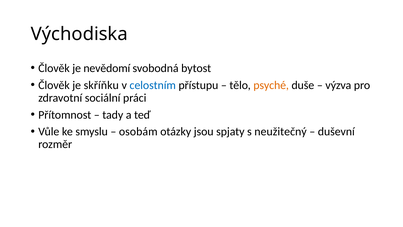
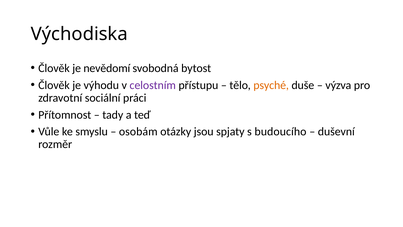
skříňku: skříňku -> výhodu (101, 85)
celostním colour: blue -> purple (153, 85)
neužitečný: neužitečný -> budoucího (280, 132)
